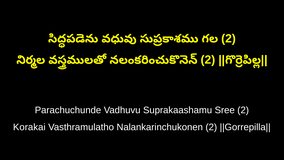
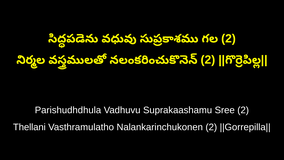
Parachuchunde: Parachuchunde -> Parishudhdhula (68, 110)
Korakai: Korakai -> Thellani (29, 127)
